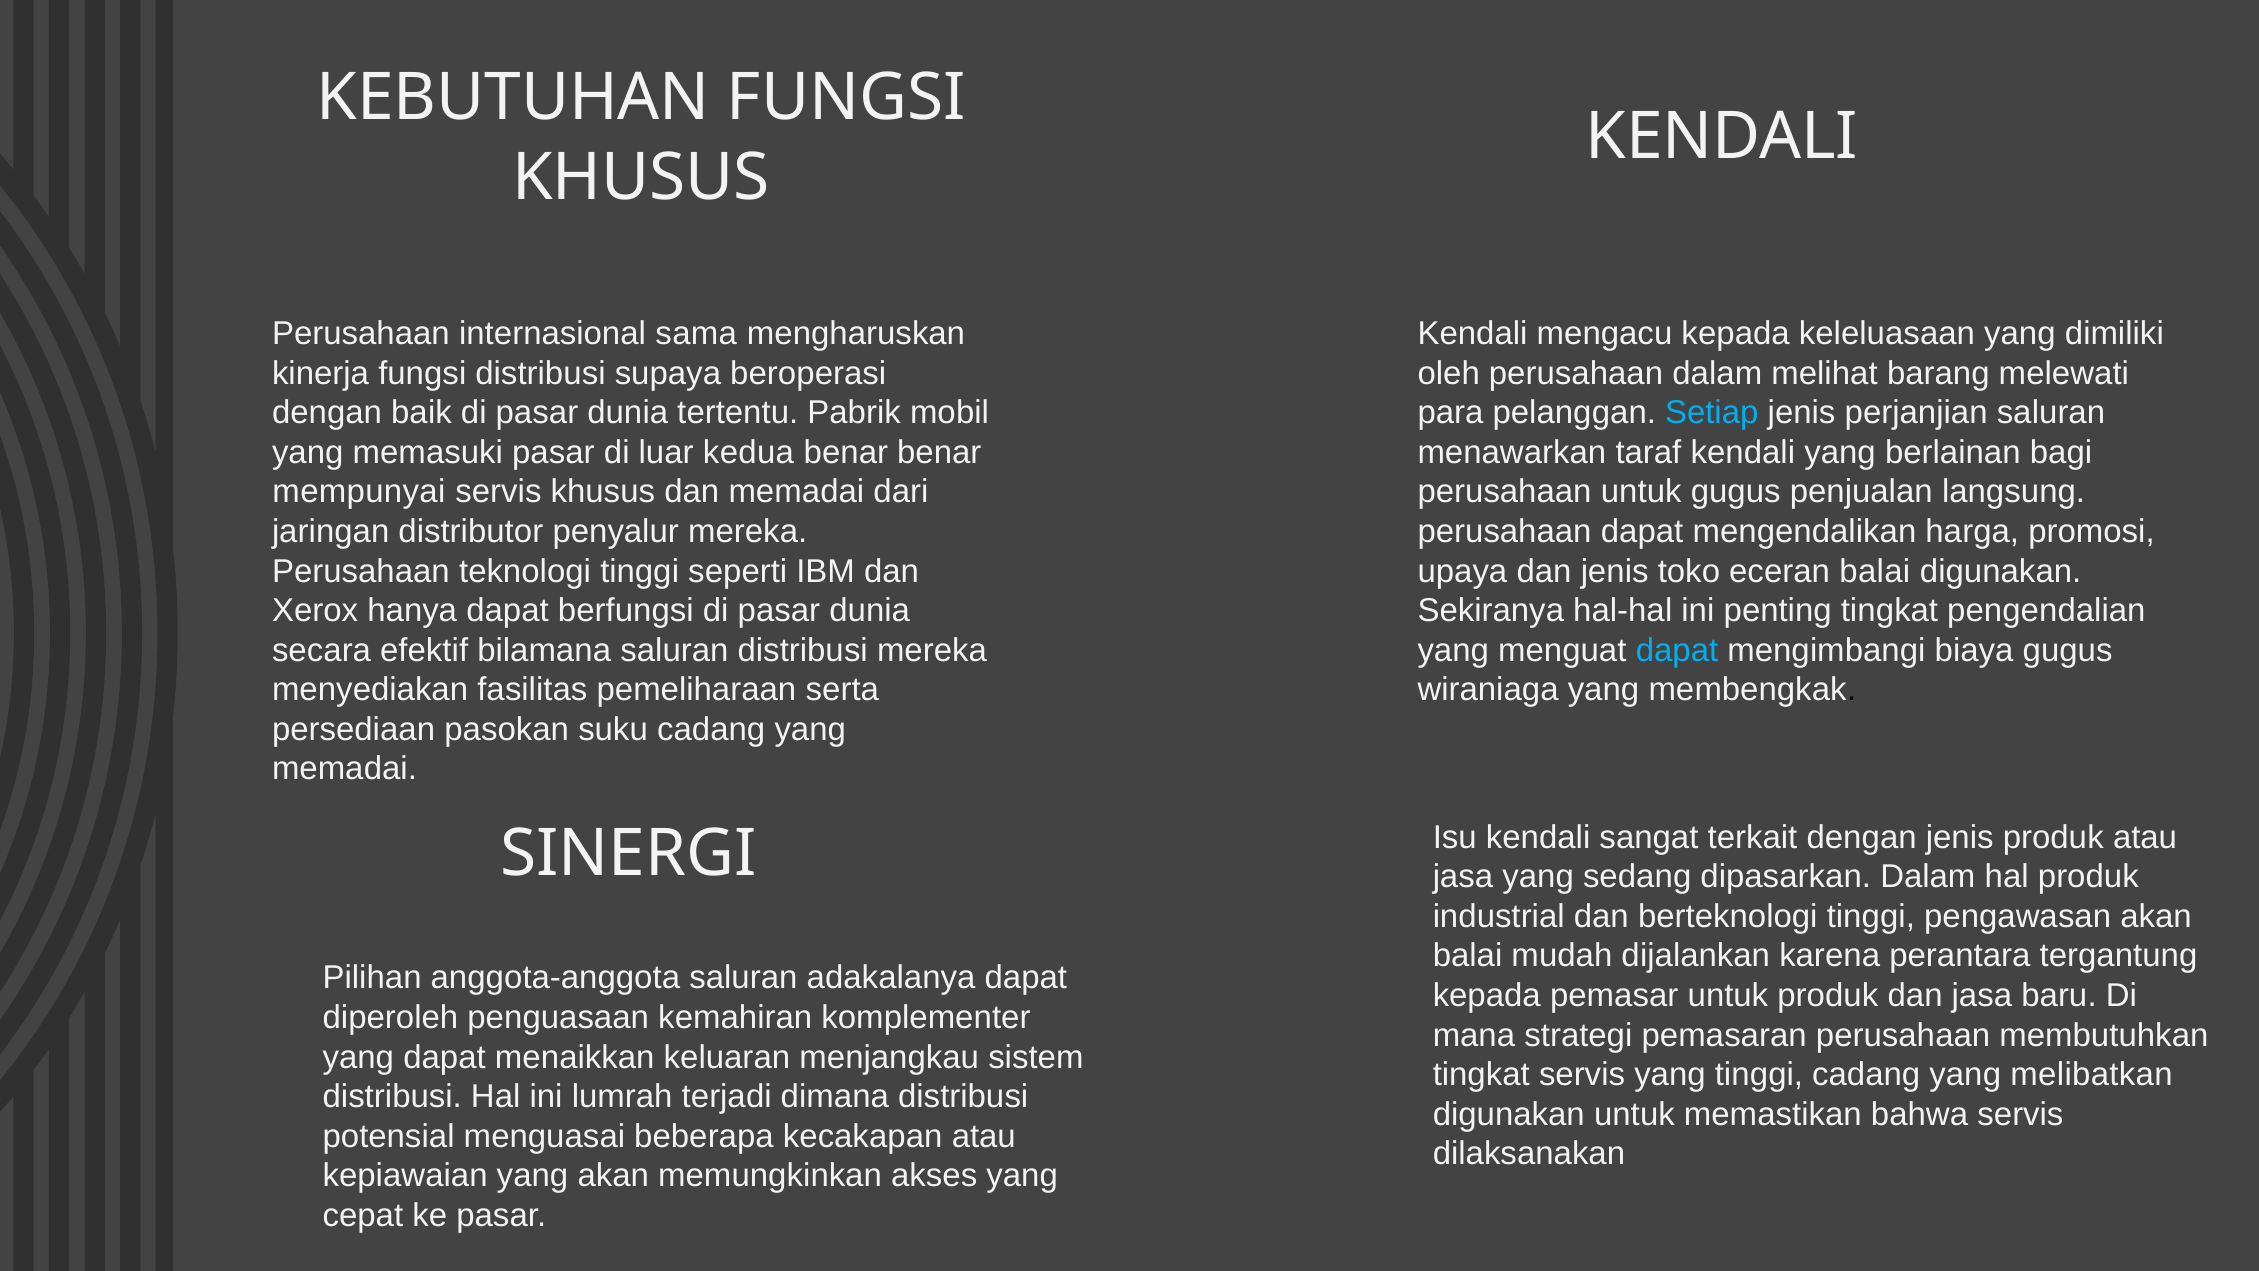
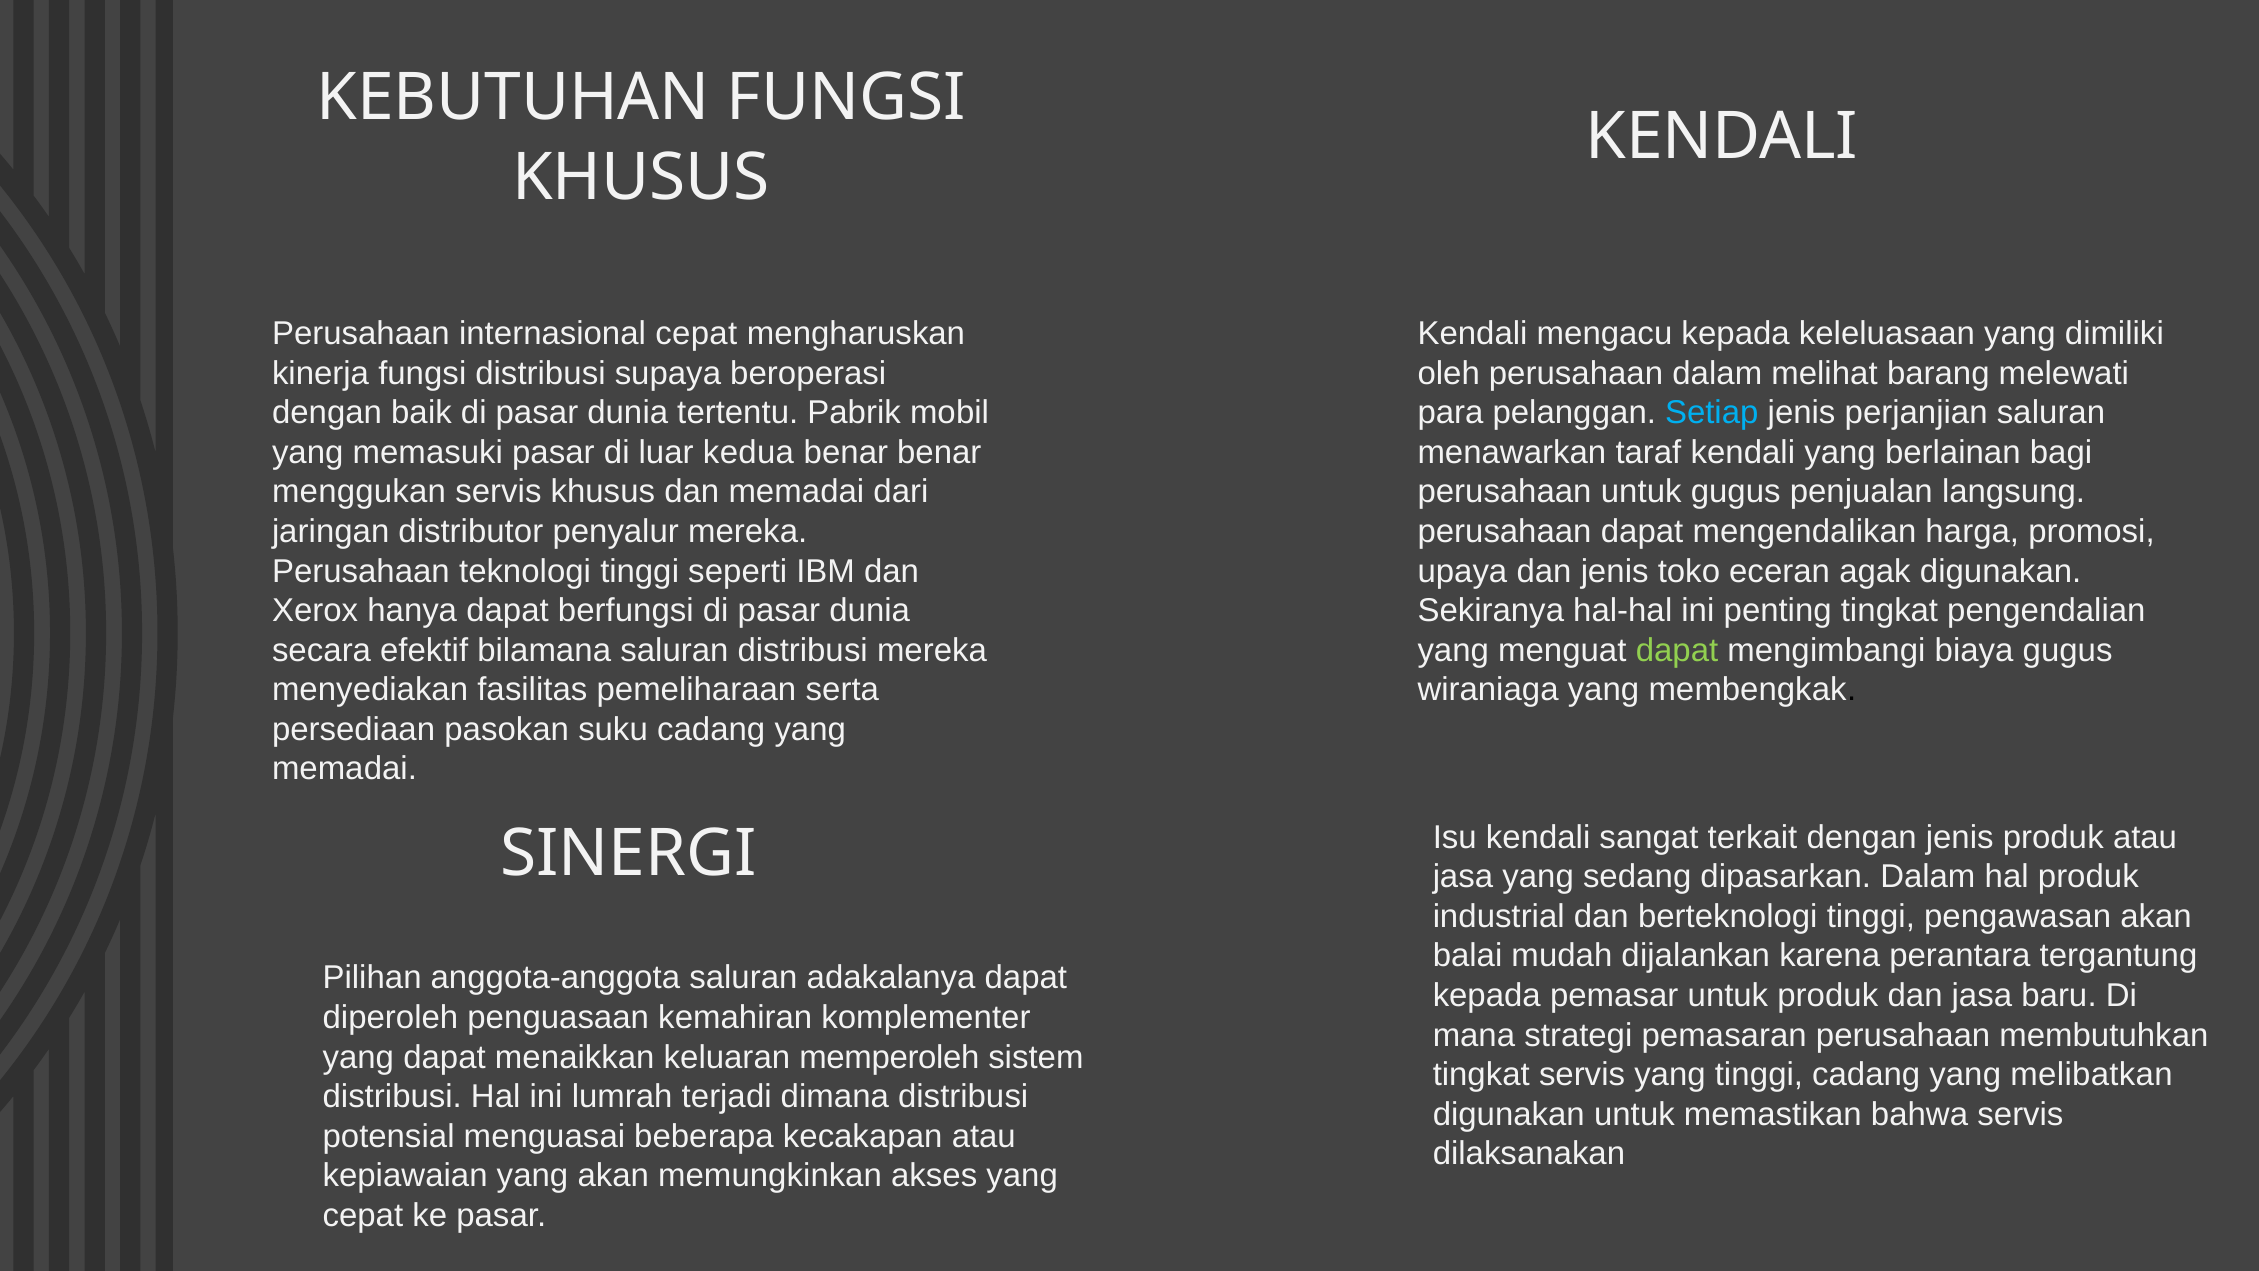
internasional sama: sama -> cepat (696, 334)
mempunyai: mempunyai -> menggukan (359, 492)
eceran balai: balai -> agak (1875, 571)
dapat colour: light blue -> light green (1677, 650)
menjangkau: menjangkau -> memperoleh (889, 1057)
